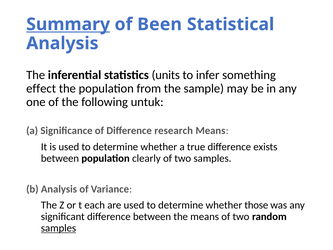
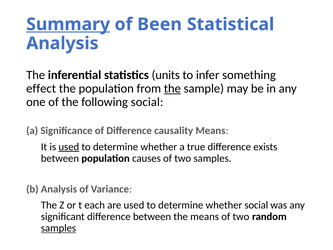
the underline: none -> present (172, 88)
following untuk: untuk -> social (147, 102)
research: research -> causality (174, 131)
used underline: none -> present (69, 147)
clearly: clearly -> causes (146, 158)
whether those: those -> social (256, 205)
